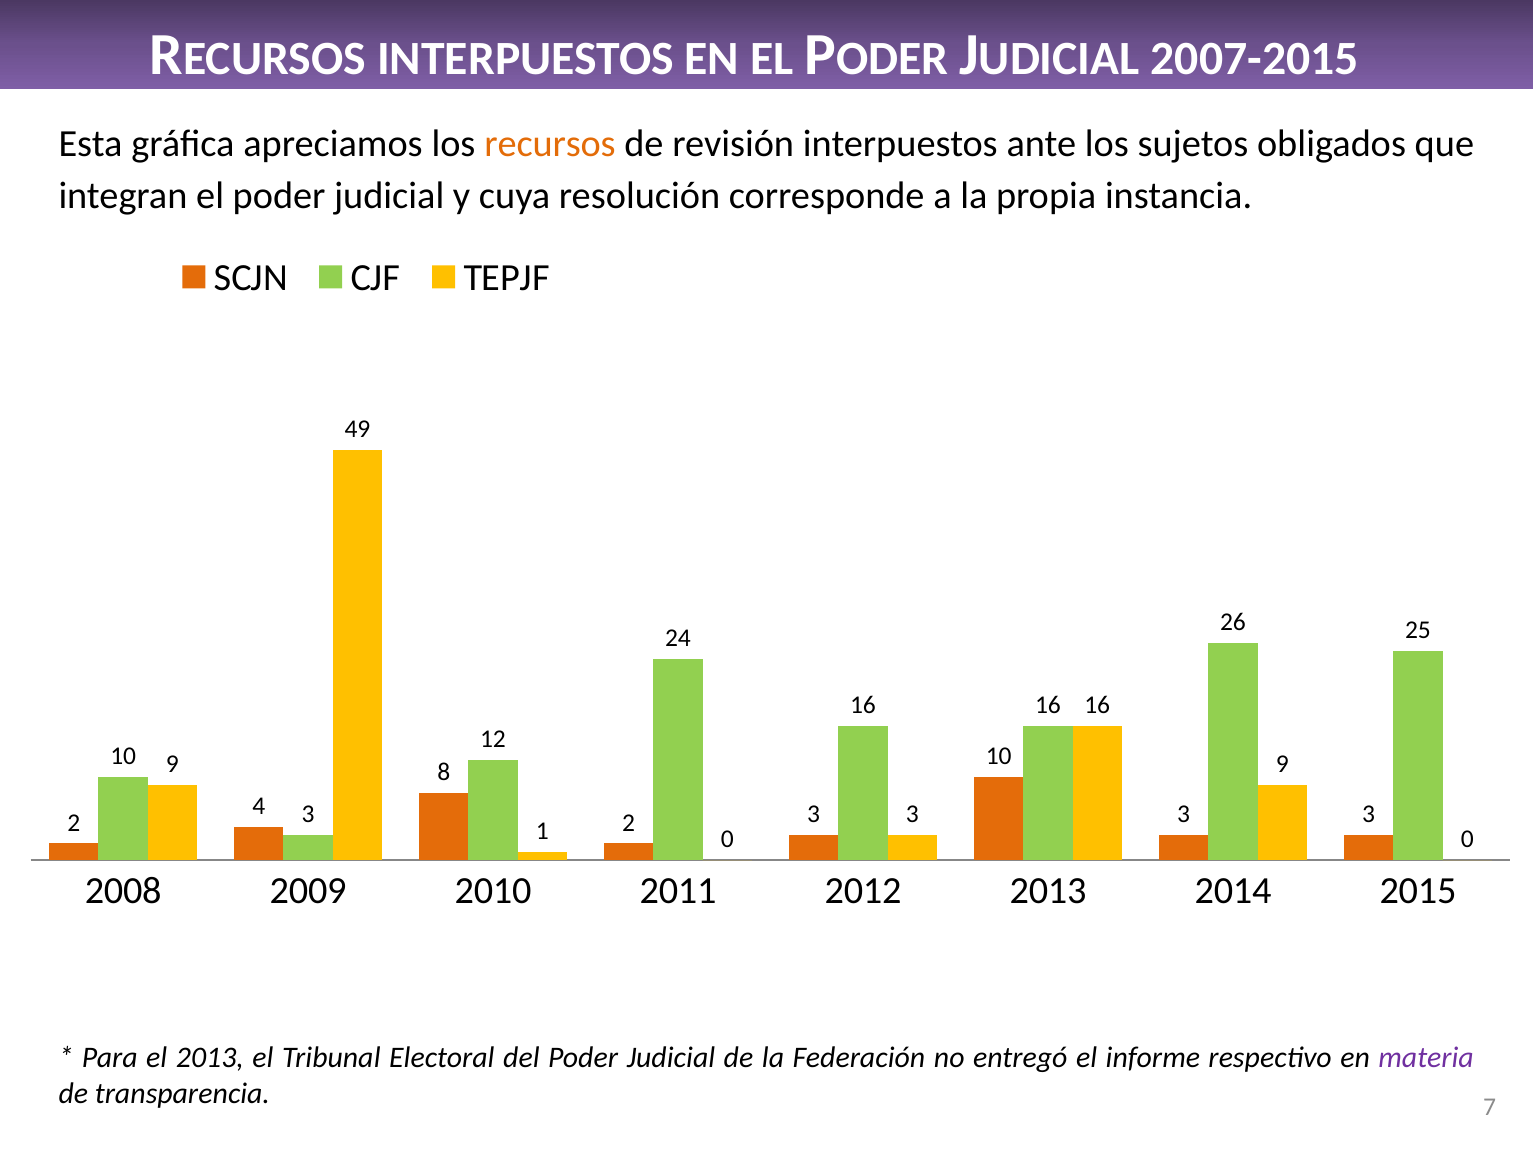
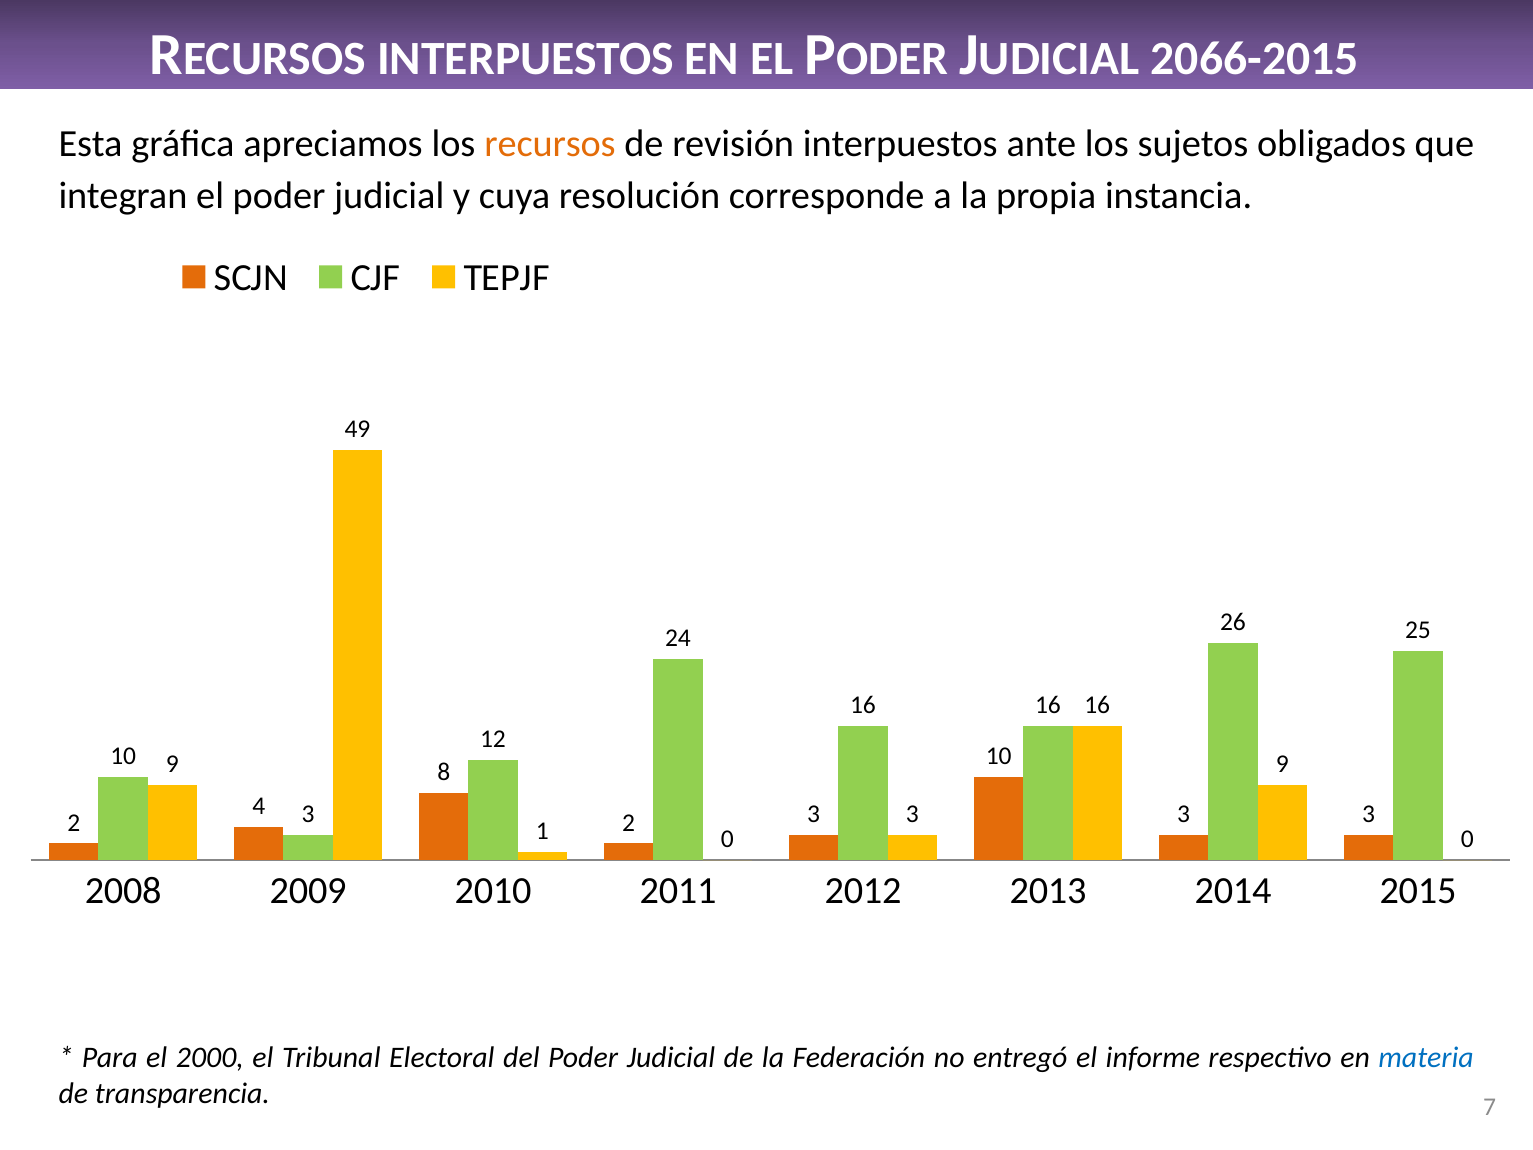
2007-2015: 2007-2015 -> 2066-2015 (1255, 59)
el 2013: 2013 -> 2000 (210, 1058)
materia colour: purple -> blue (1426, 1058)
